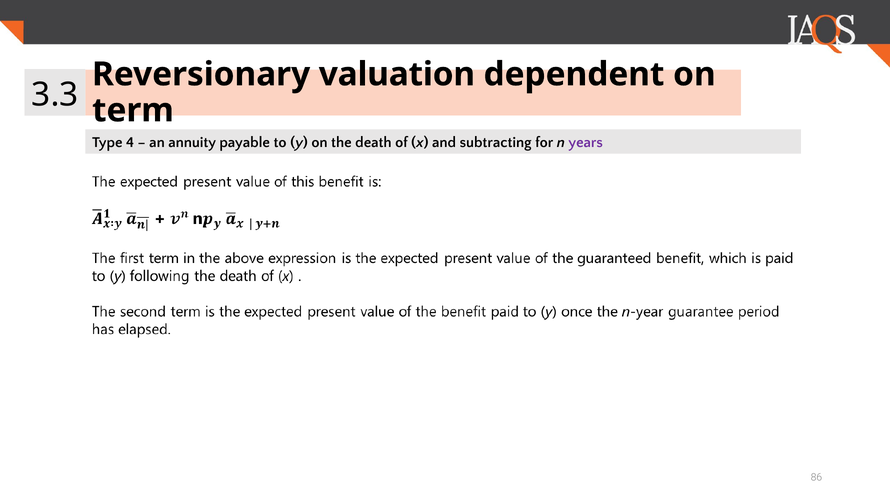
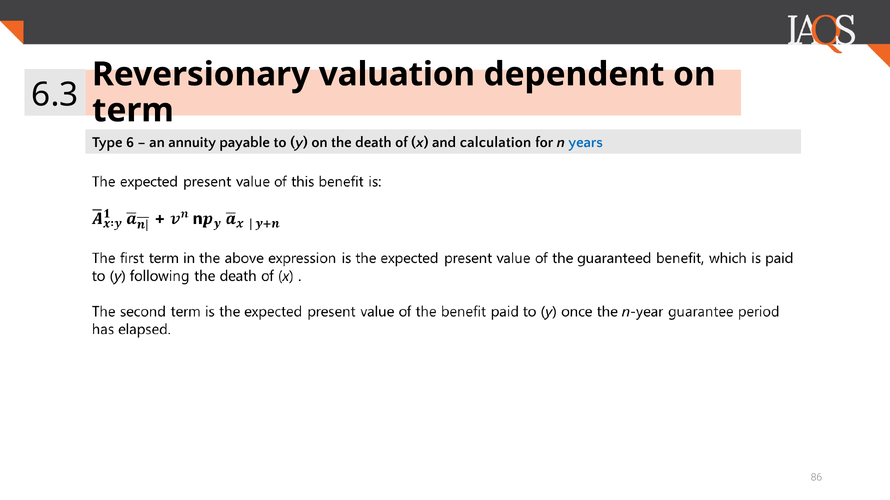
3.3: 3.3 -> 6.3 (55, 95)
4: 4 -> 6 (130, 143)
subtracting: subtracting -> calculation (496, 143)
years colour: purple -> blue (586, 143)
